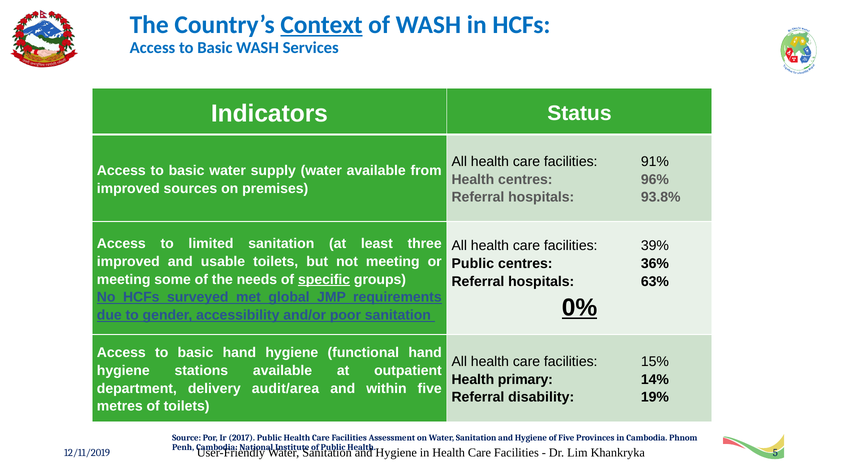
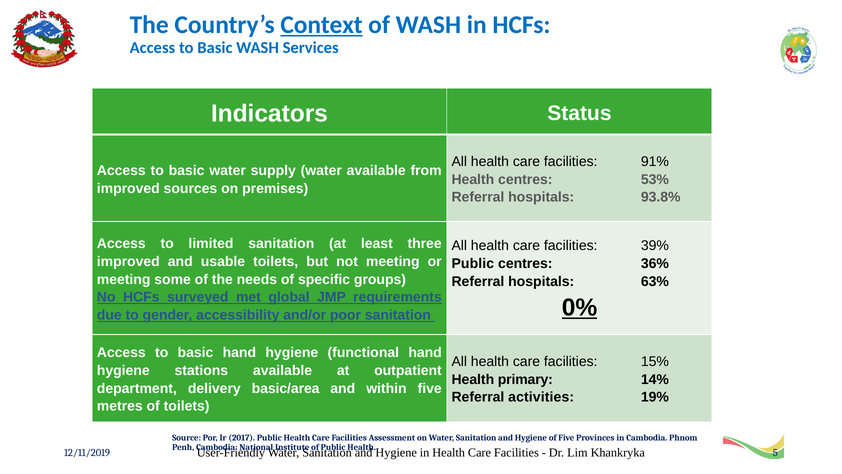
96%: 96% -> 53% (655, 179)
specific underline: present -> none (324, 279)
audit/area: audit/area -> basic/area (286, 388)
disability: disability -> activities (541, 397)
